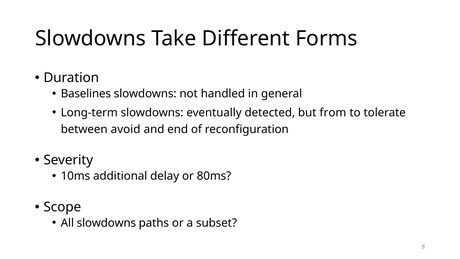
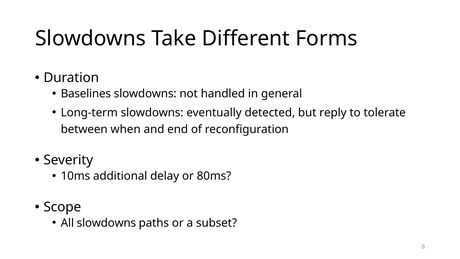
from: from -> reply (333, 113)
avoid: avoid -> when (126, 129)
